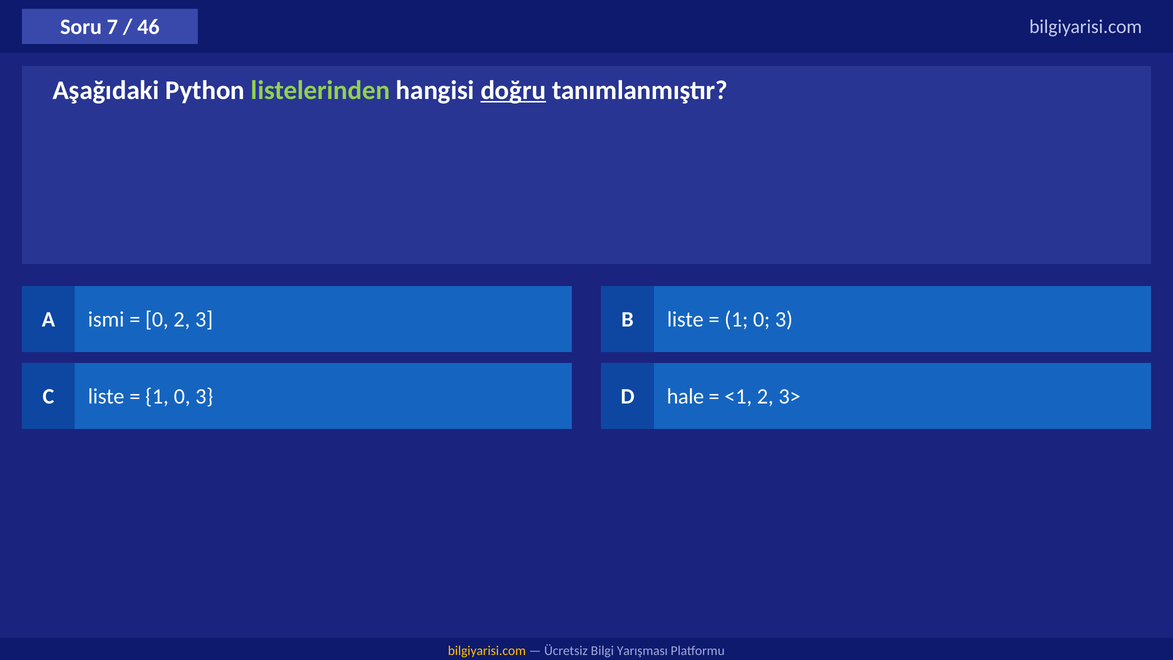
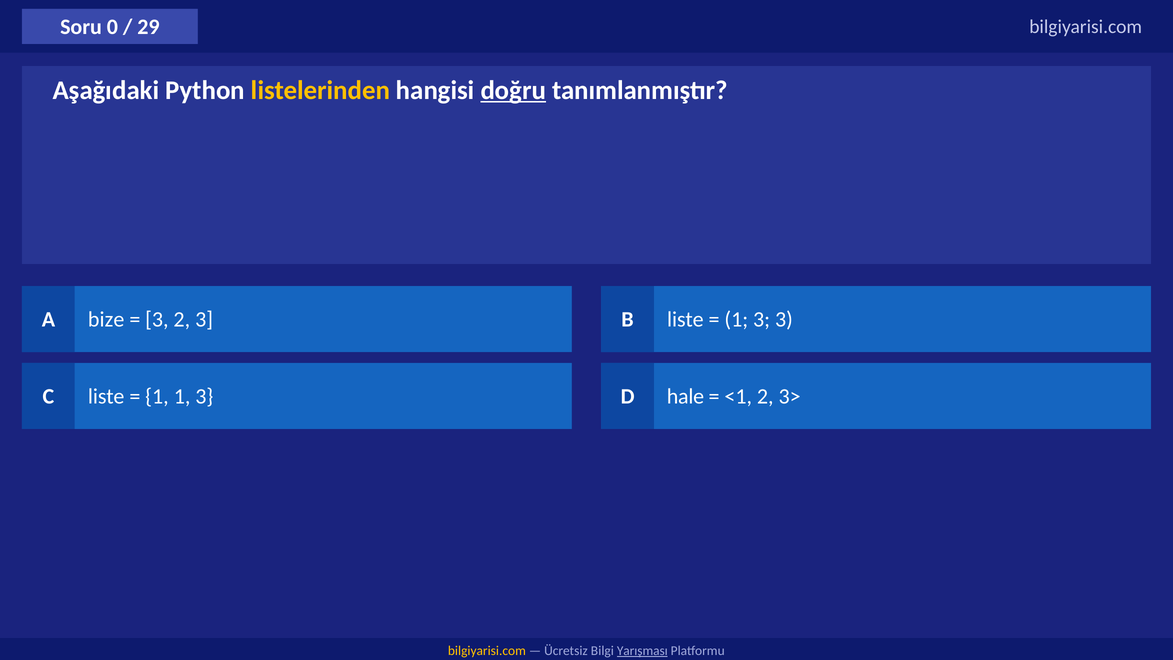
7: 7 -> 0 (112, 27)
46: 46 -> 29 (148, 27)
listelerinden colour: light green -> yellow (320, 90)
ismi: ismi -> bize (106, 319)
0: 0 -> 3 (157, 319)
0: 0 -> 3 (762, 319)
0: 0 -> 1 (182, 396)
Yarışması underline: none -> present (642, 651)
